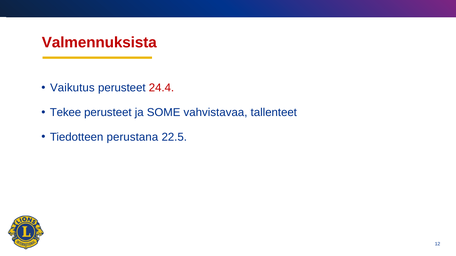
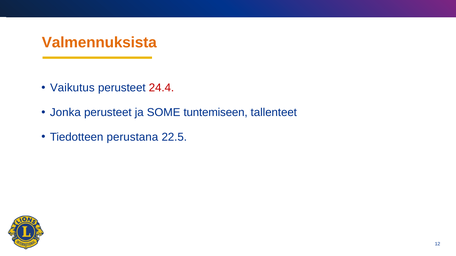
Valmennuksista colour: red -> orange (99, 43)
Tekee: Tekee -> Jonka (65, 113)
vahvistavaa: vahvistavaa -> tuntemiseen (216, 113)
